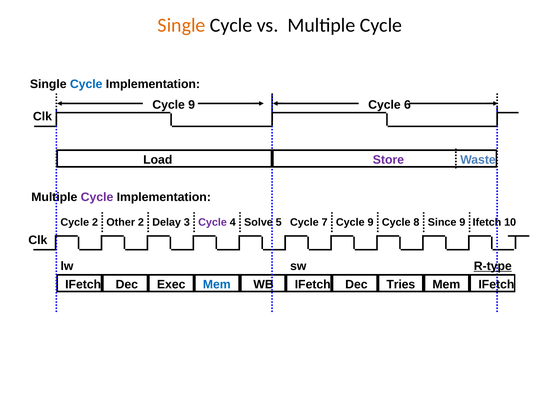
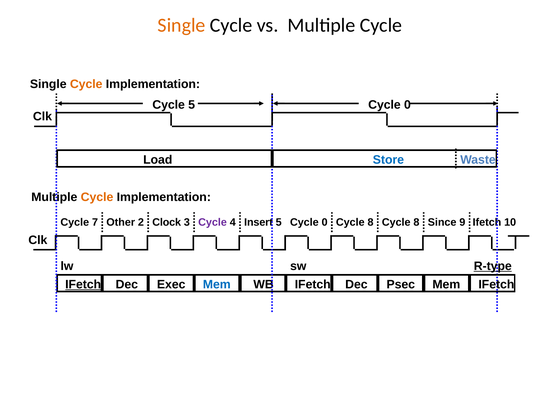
Cycle colour: blue -> orange (86, 84)
9: 9 -> 5 (192, 105)
6: 6 -> 0 (407, 105)
Store colour: purple -> blue (388, 160)
Cycle colour: purple -> orange (97, 197)
Cycle 2: 2 -> 7 (95, 223)
Delay: Delay -> Clock (167, 223)
Solve: Solve -> Insert (259, 223)
7: 7 -> 0 (325, 223)
9: 9 -> 8 (371, 223)
IFetch underline: none -> present (83, 285)
Tries: Tries -> Psec (401, 285)
